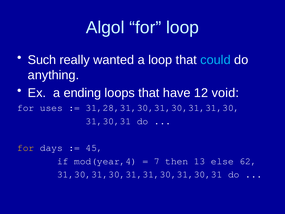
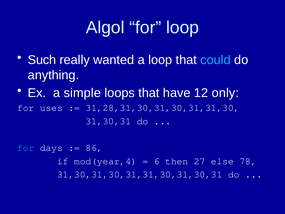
ending: ending -> simple (82, 93)
void: void -> only (225, 93)
for colour: yellow -> light blue (26, 148)
45: 45 -> 86 (94, 148)
7: 7 -> 6 (157, 161)
13: 13 -> 27 (200, 161)
62: 62 -> 78 (248, 161)
